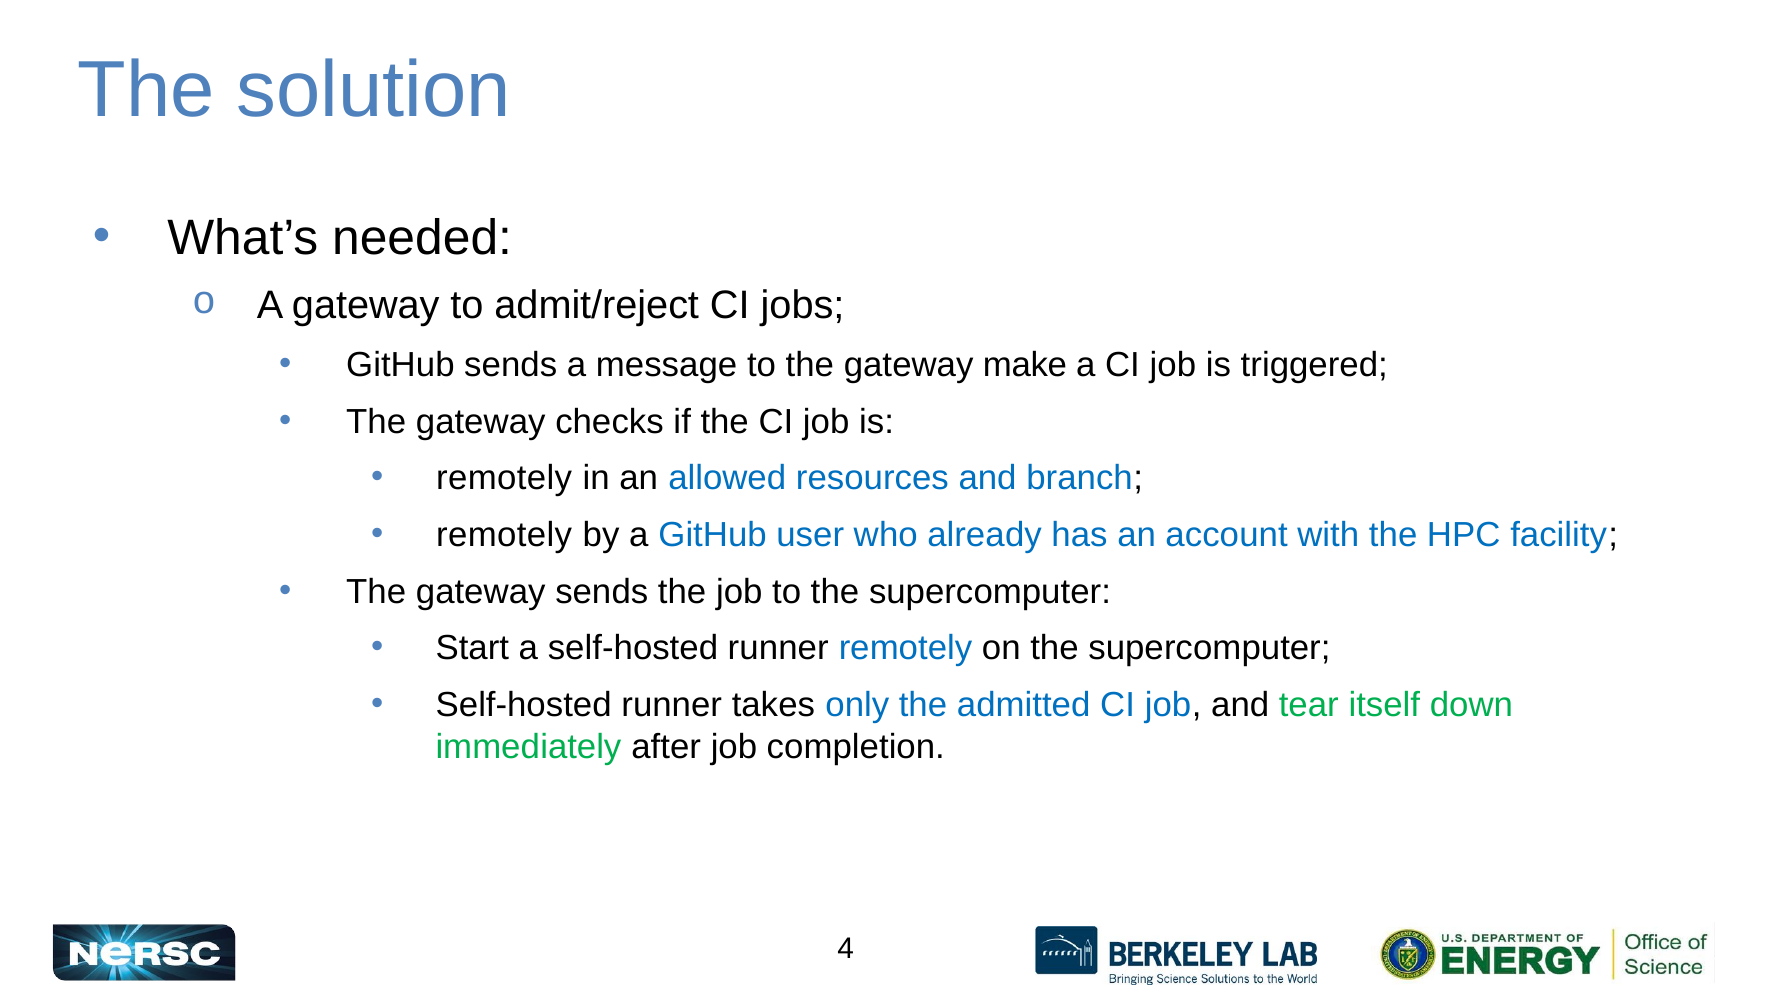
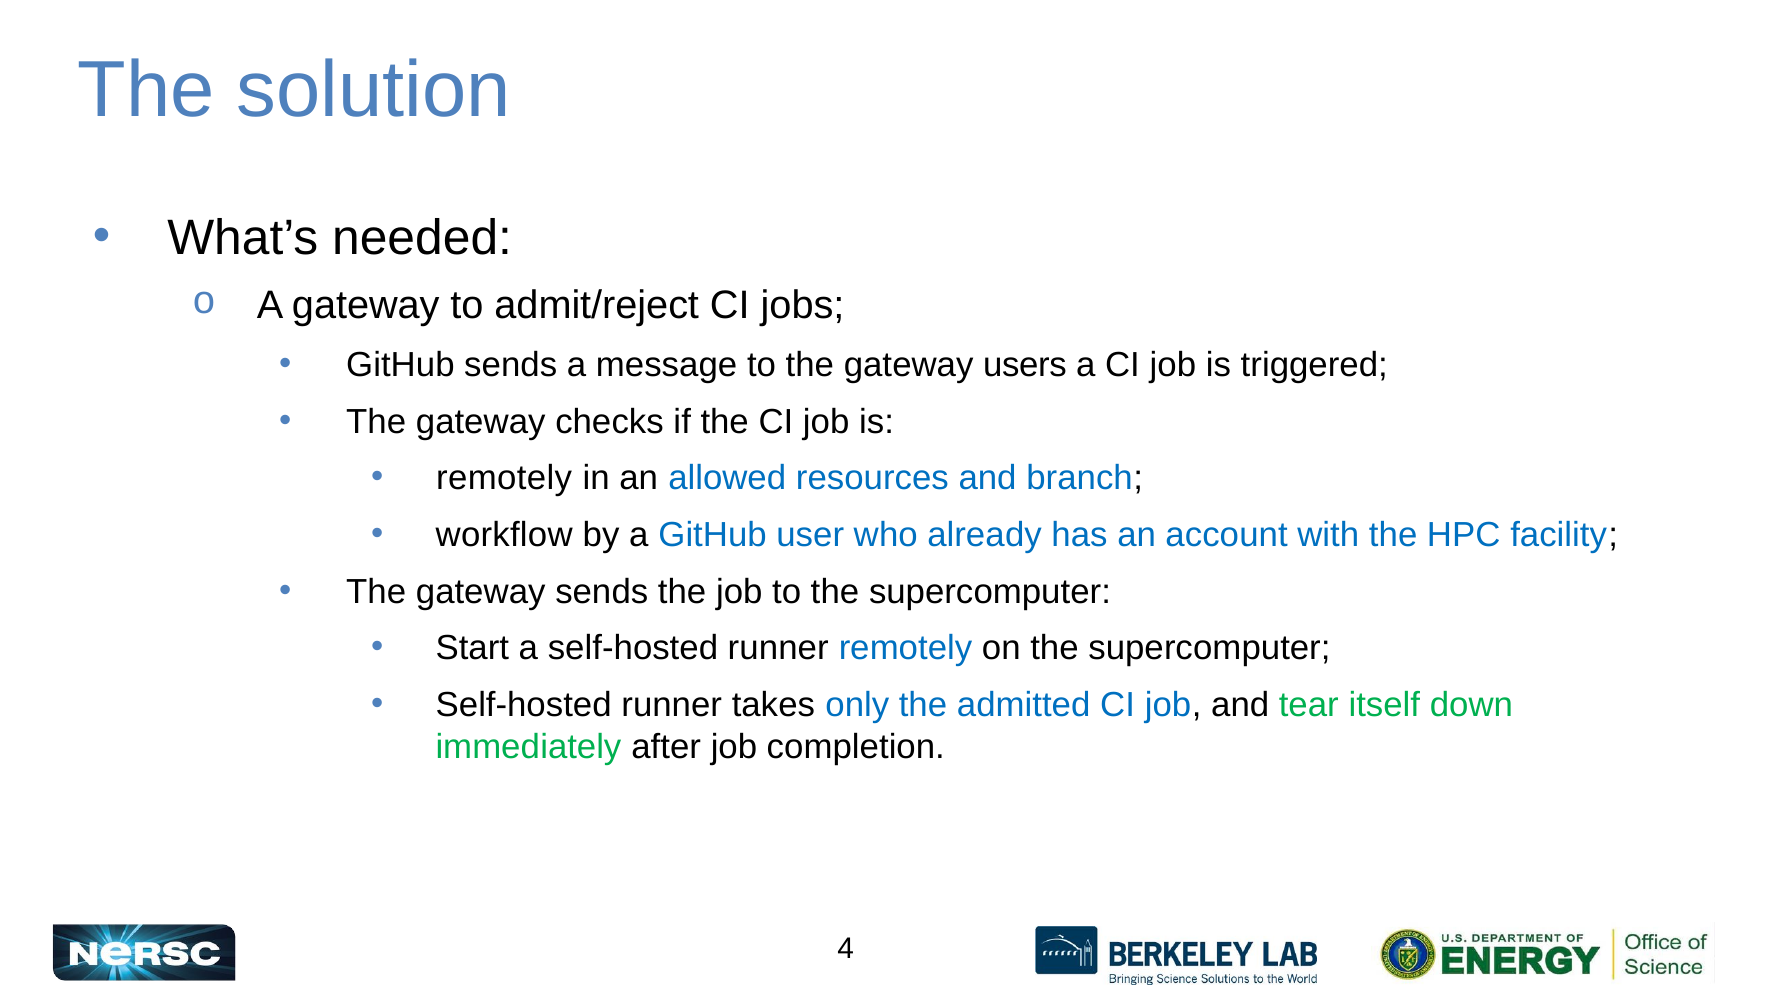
make: make -> users (1025, 365)
remotely: remotely -> workflow (504, 535)
